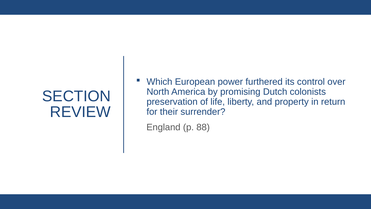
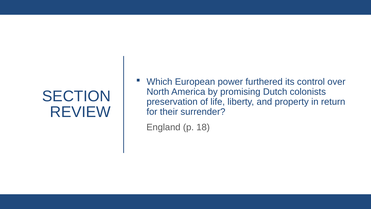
88: 88 -> 18 (203, 127)
